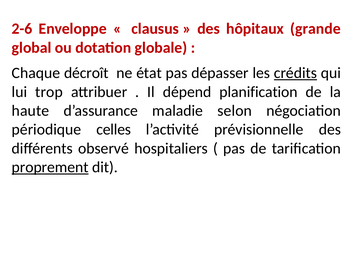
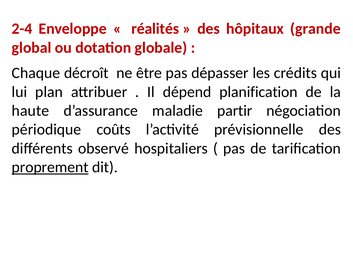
2-6: 2-6 -> 2-4 (22, 29)
clausus: clausus -> réalités (155, 29)
état: état -> être (149, 73)
crédits underline: present -> none (295, 73)
trop: trop -> plan (49, 92)
selon: selon -> partir (235, 111)
celles: celles -> coûts (114, 129)
